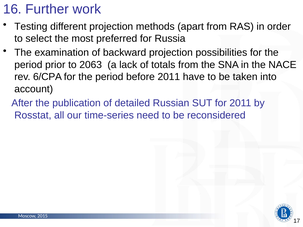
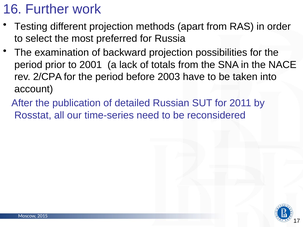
2063: 2063 -> 2001 (91, 65)
6/CPA: 6/CPA -> 2/CPA (47, 77)
before 2011: 2011 -> 2003 (169, 77)
